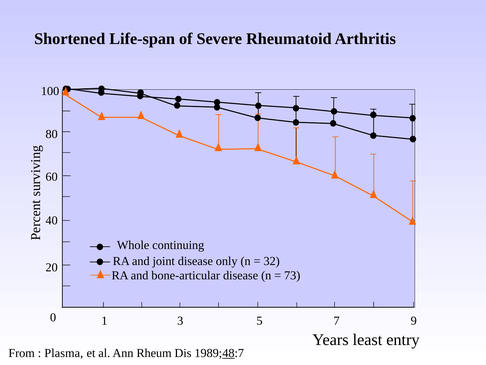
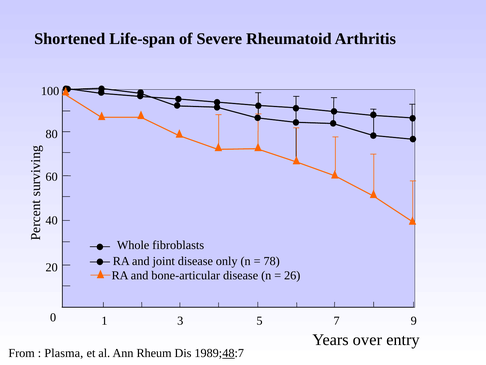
continuing: continuing -> fibroblasts (178, 245)
32: 32 -> 78 (272, 261)
73: 73 -> 26 (292, 275)
least: least -> over (367, 339)
